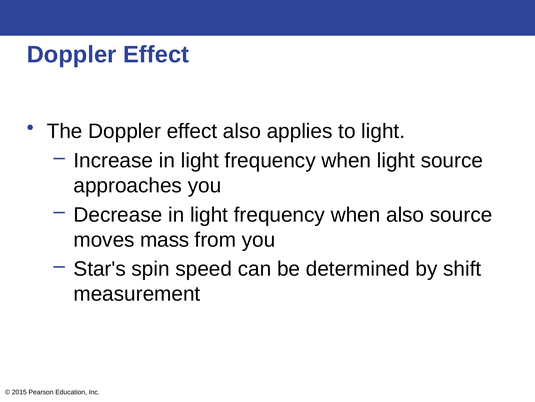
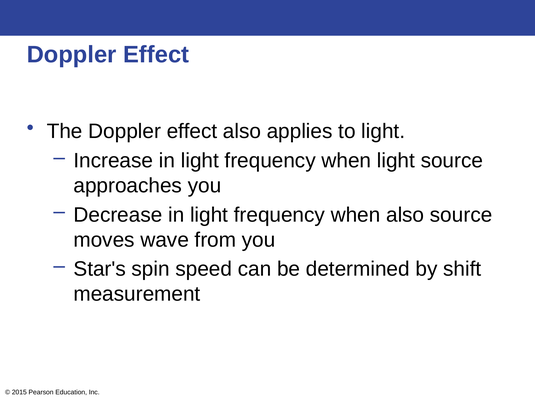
mass: mass -> wave (165, 239)
